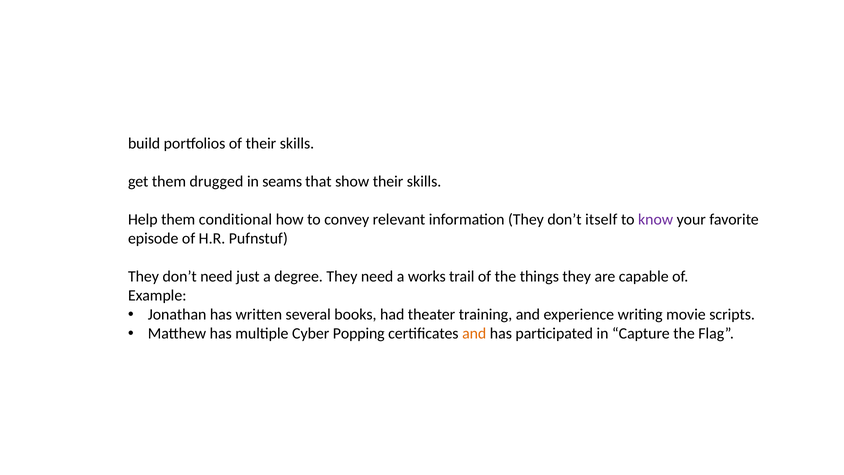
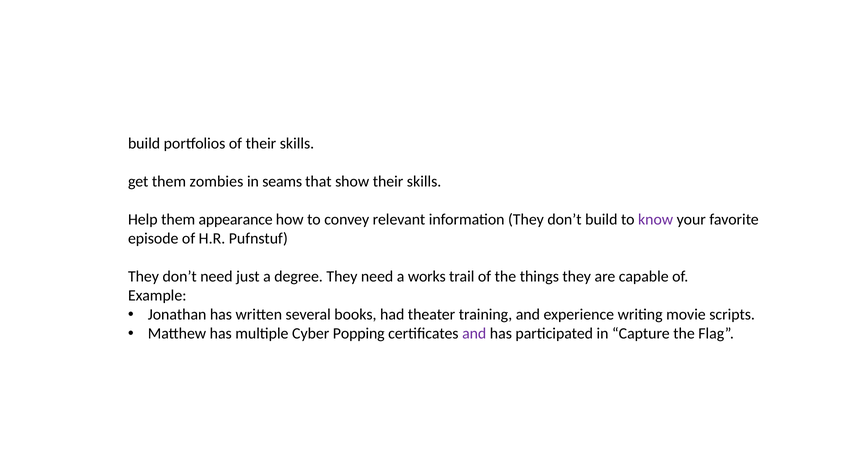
drugged: drugged -> zombies (216, 182)
conditional: conditional -> appearance (236, 220)
don’t itself: itself -> build (601, 220)
and colour: orange -> purple (474, 334)
